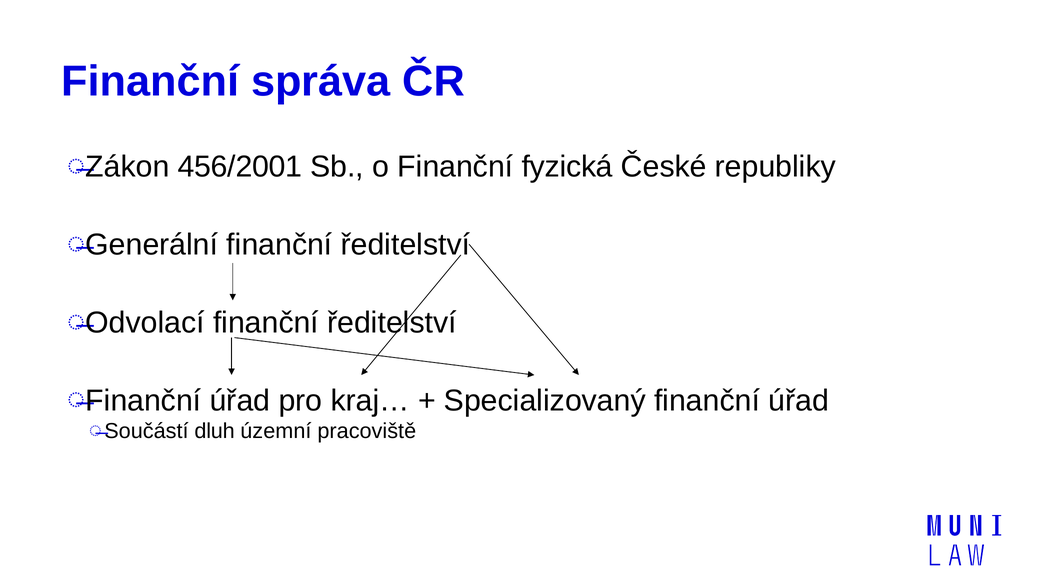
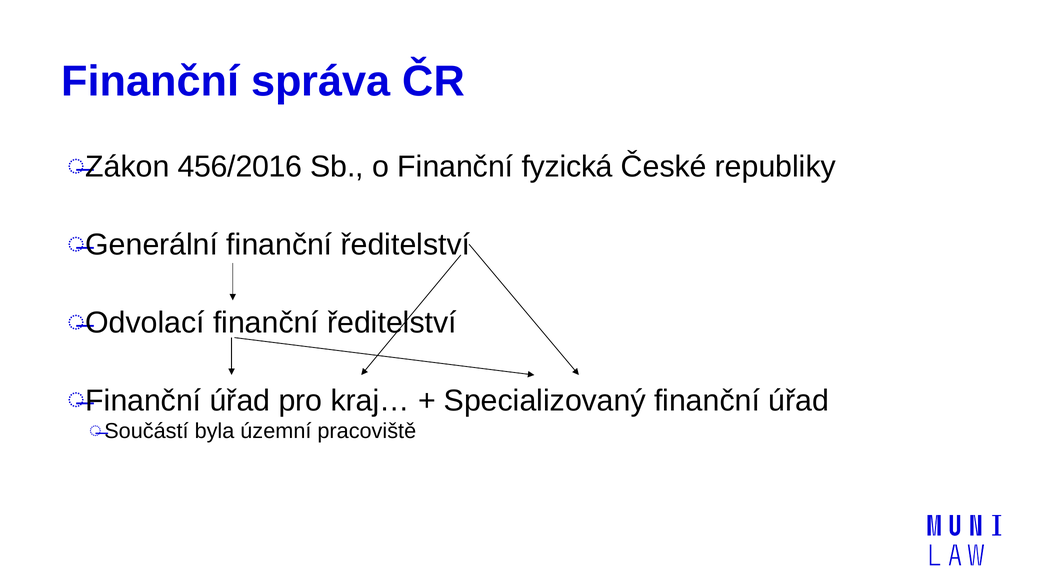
456/2001: 456/2001 -> 456/2016 (240, 167)
dluh: dluh -> byla (214, 431)
